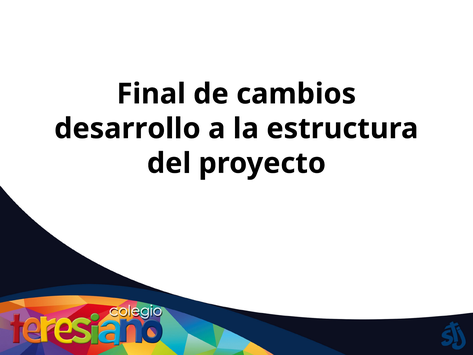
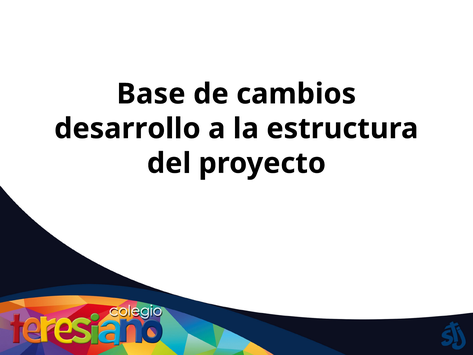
Final: Final -> Base (151, 94)
